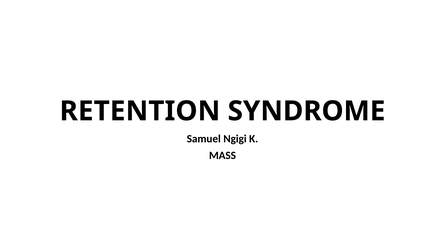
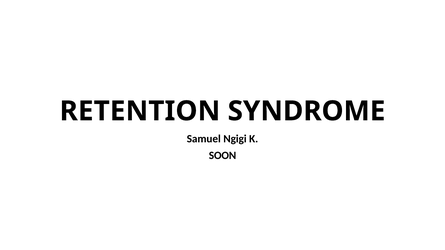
MASS: MASS -> SOON (223, 156)
